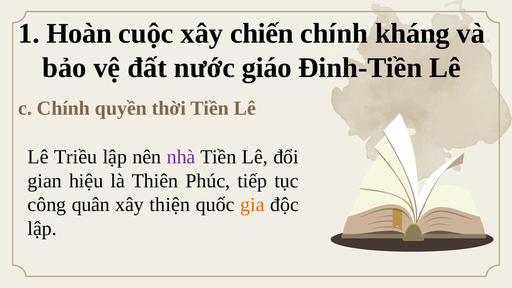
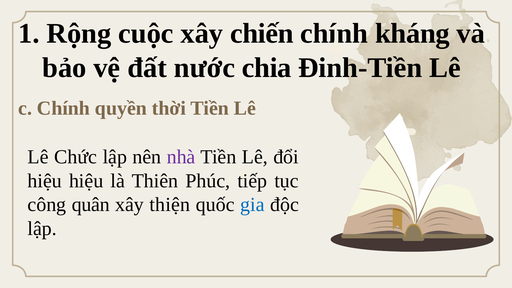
Hoàn: Hoàn -> Rộng (79, 34)
giáo: giáo -> chia (267, 68)
Triều: Triều -> Chức (76, 157)
gian: gian -> hiệu (45, 181)
gia colour: orange -> blue (252, 205)
